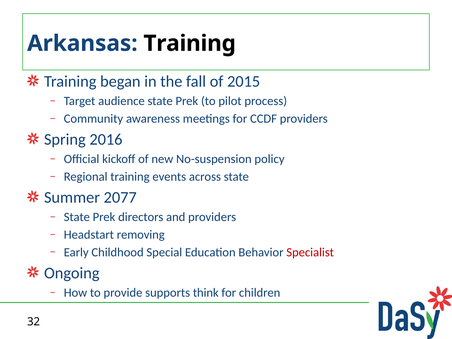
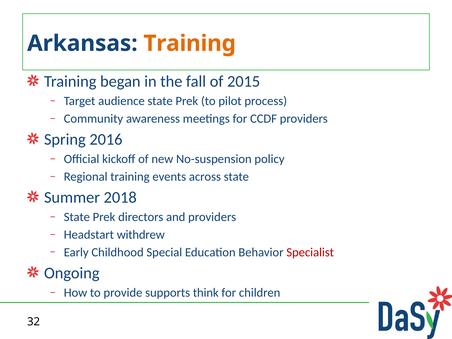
Training colour: black -> orange (190, 43)
2077: 2077 -> 2018 (120, 198)
removing: removing -> withdrew (141, 235)
